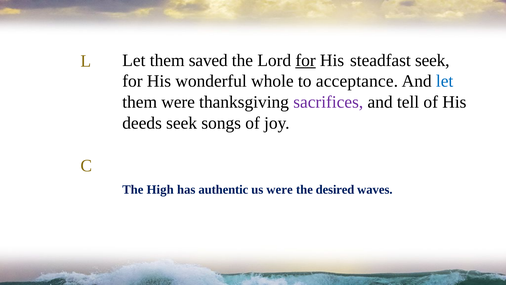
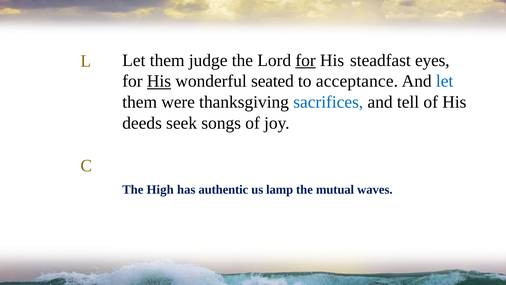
saved: saved -> judge (208, 60)
steadfast seek: seek -> eyes (432, 60)
His underline: none -> present (159, 81)
whole: whole -> seated (272, 81)
sacrifices colour: purple -> blue (328, 102)
us were: were -> lamp (280, 190)
desired: desired -> mutual (335, 190)
